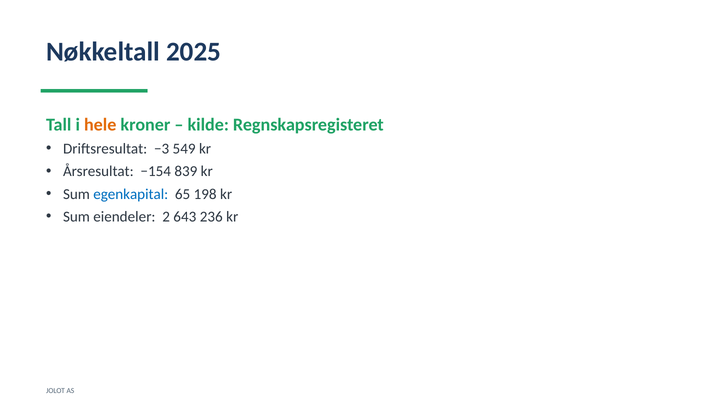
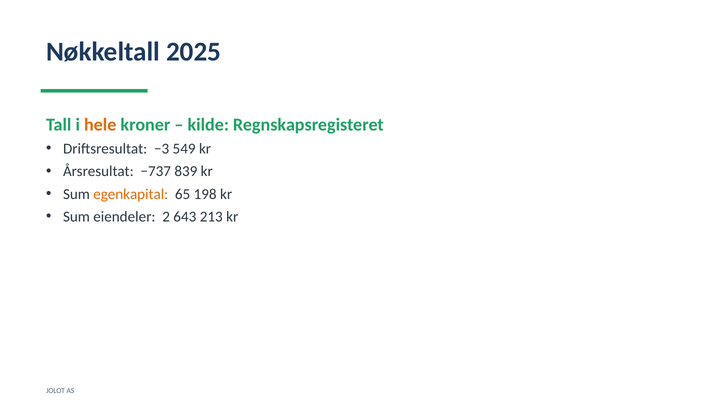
−154: −154 -> −737 (156, 172)
egenkapital colour: blue -> orange (131, 194)
236: 236 -> 213 (211, 217)
